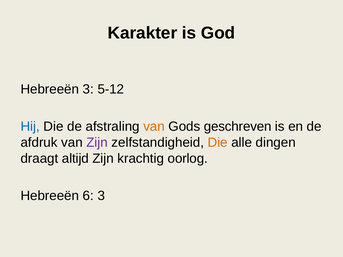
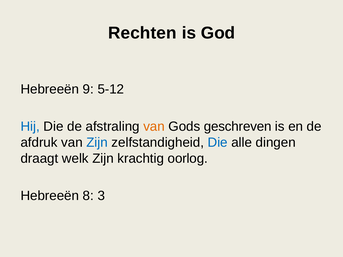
Karakter: Karakter -> Rechten (142, 33)
Hebreeën 3: 3 -> 9 (88, 89)
Zijn colour: purple -> blue (97, 143)
Die colour: orange -> blue (218, 143)
altijd: altijd -> welk (75, 159)
6: 6 -> 8 (88, 196)
